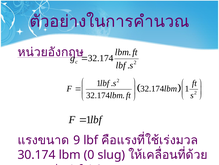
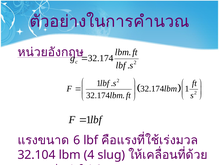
9: 9 -> 6 (77, 140)
30.174: 30.174 -> 32.104 (37, 154)
0: 0 -> 4 (89, 154)
